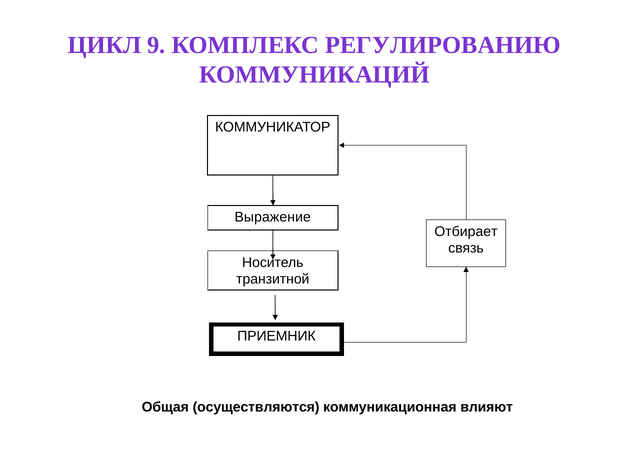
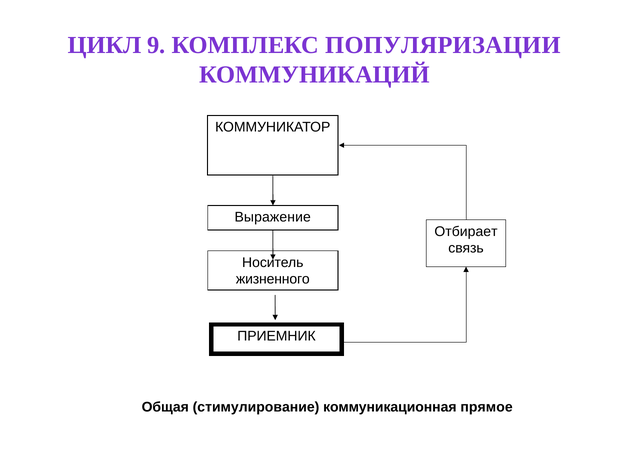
РЕГУЛИРОВАНИЮ: РЕГУЛИРОВАНИЮ -> ПОПУЛЯРИЗАЦИИ (443, 45)
транзитной: транзитной -> жизненного (273, 279)
осуществляются: осуществляются -> стимулирование (256, 407)
влияют: влияют -> прямое (487, 407)
